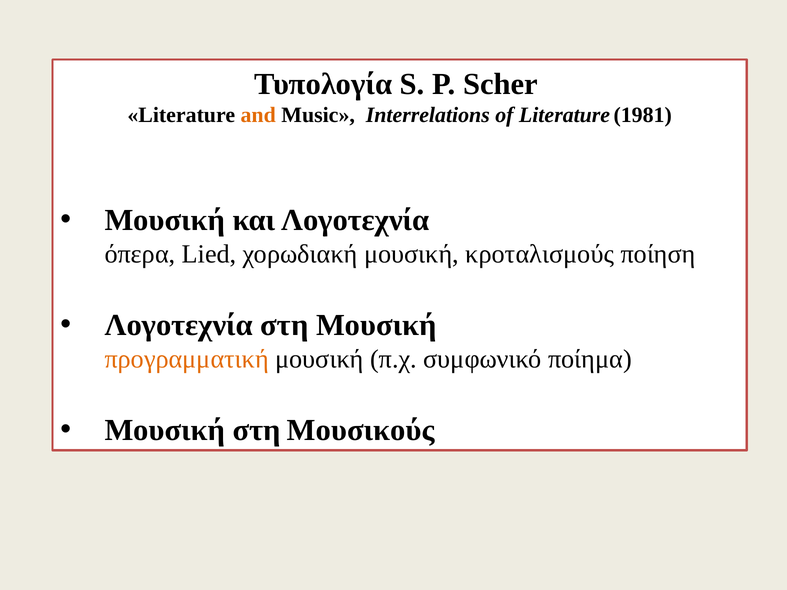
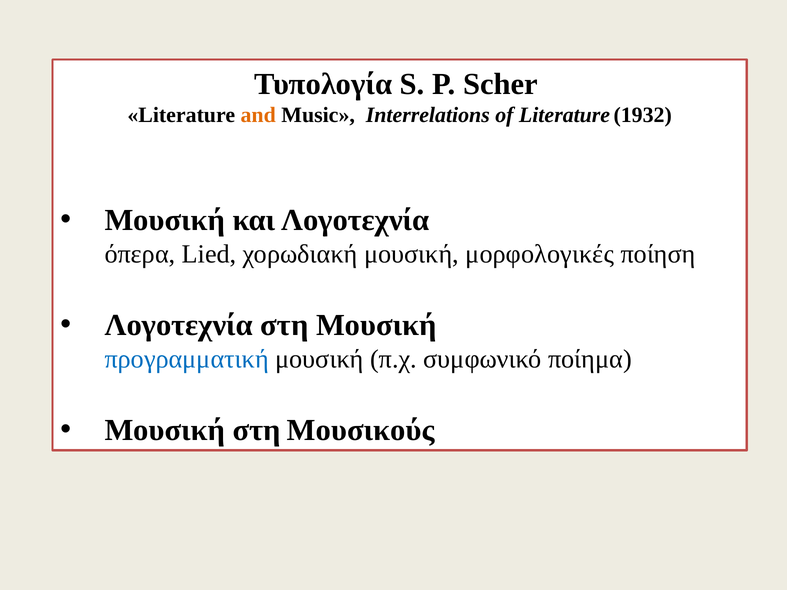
1981: 1981 -> 1932 (643, 115)
κροταλισμούς: κροταλισμούς -> μορφολογικές (540, 254)
προγραμματική colour: orange -> blue (187, 359)
